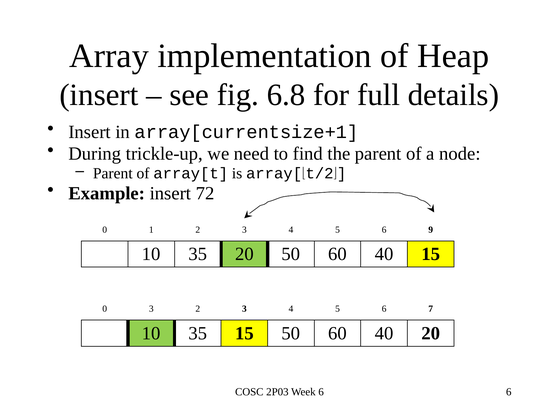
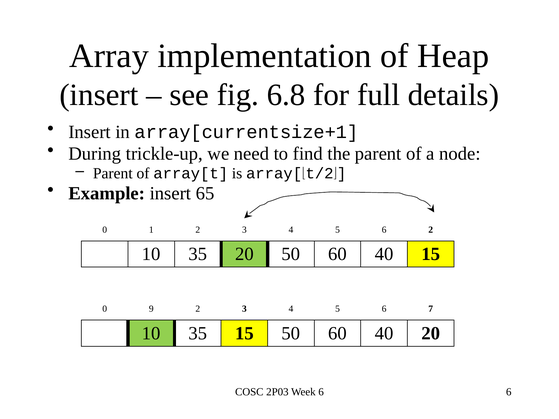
72: 72 -> 65 (205, 193)
6 9: 9 -> 2 (431, 230)
0 3: 3 -> 9 (151, 309)
